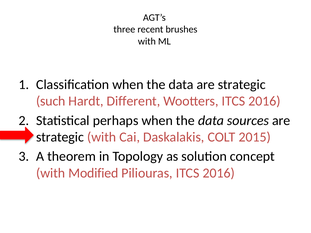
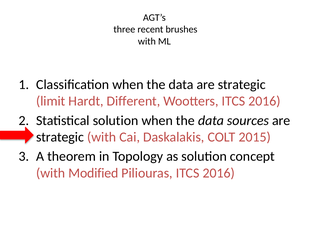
such: such -> limit (51, 101)
Statistical perhaps: perhaps -> solution (116, 121)
